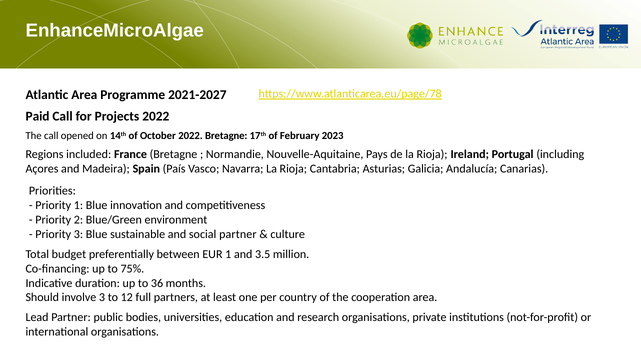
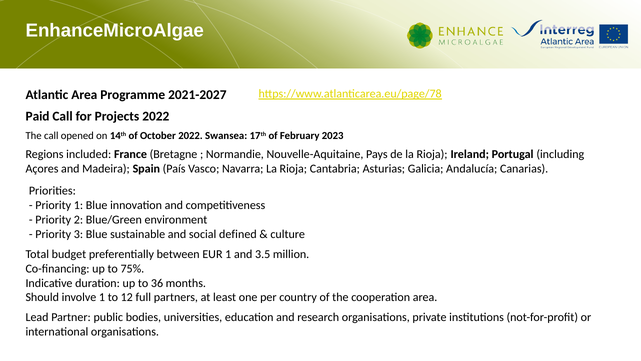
2022 Bretagne: Bretagne -> Swansea (226, 136)
social partner: partner -> defined (238, 234)
involve 3: 3 -> 1 (102, 297)
